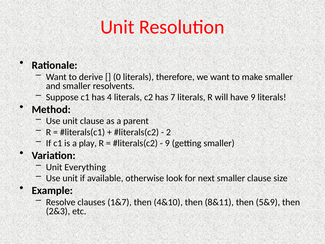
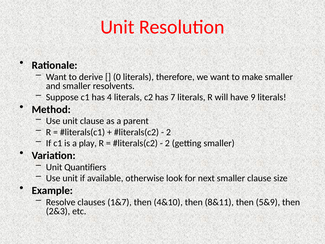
9: 9 -> 2 (167, 143)
Everything: Everything -> Quantifiers (85, 167)
